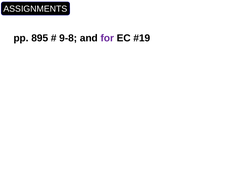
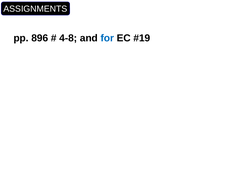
895: 895 -> 896 (40, 38)
9-8: 9-8 -> 4-8 (68, 38)
for colour: purple -> blue (107, 38)
